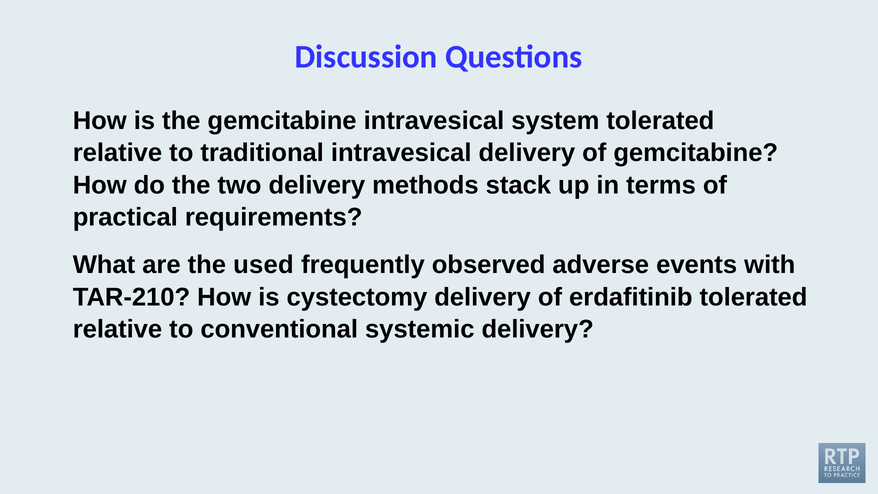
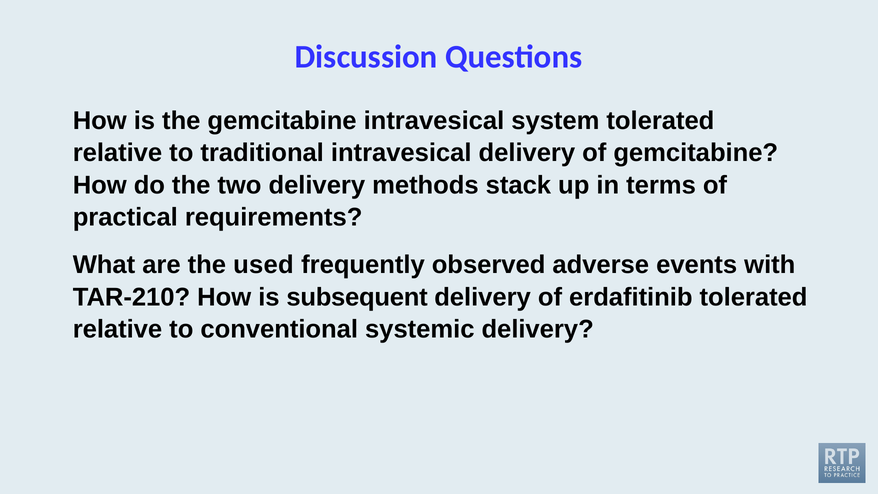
cystectomy: cystectomy -> subsequent (357, 297)
